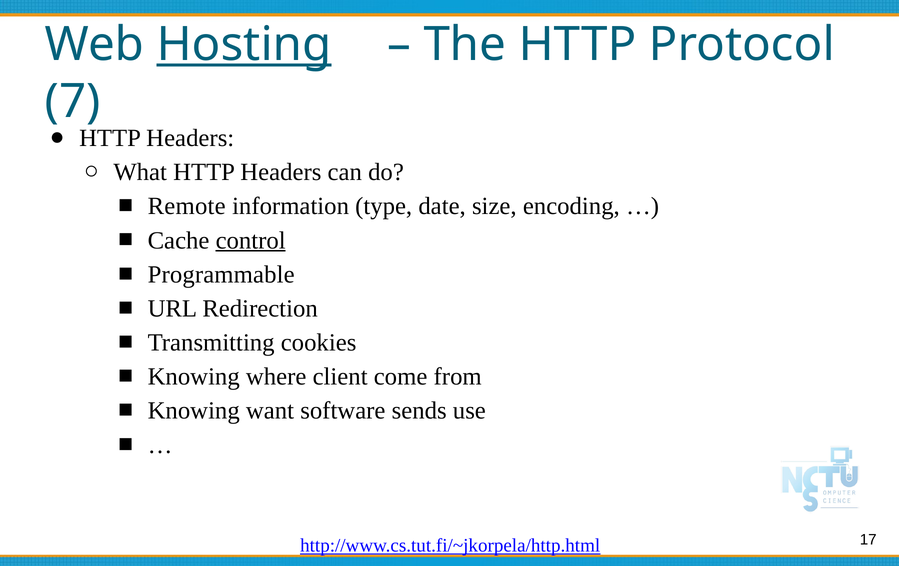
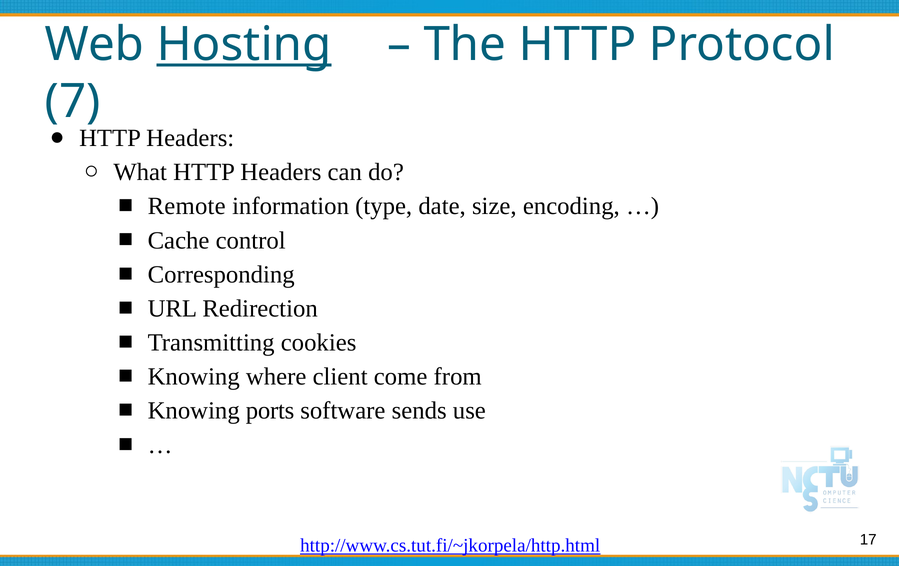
control underline: present -> none (251, 241)
Programmable: Programmable -> Corresponding (221, 275)
want: want -> ports (270, 411)
